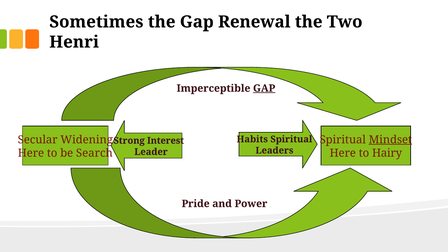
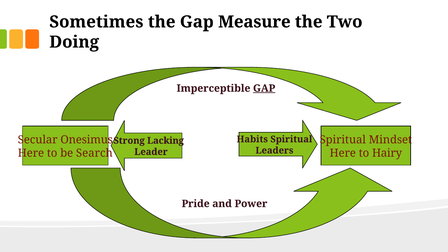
Renewal: Renewal -> Measure (254, 22)
Henri: Henri -> Doing (74, 42)
Widening: Widening -> Onesimus (87, 140)
Mindset underline: present -> none (390, 140)
Interest: Interest -> Lacking (166, 141)
